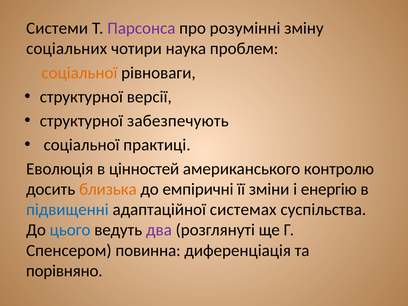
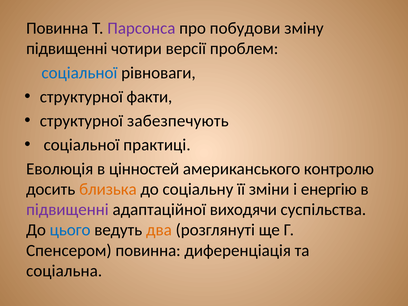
Системи: Системи -> Повинна (57, 28)
розумінні: розумінні -> побудови (245, 28)
соціальних: соціальних -> підвищенні (67, 49)
наука: наука -> версії (186, 49)
соціальної colour: orange -> blue (79, 73)
версії: версії -> факти (149, 97)
емпіричні: емпіричні -> соціальну (198, 189)
підвищенні colour: blue -> purple (67, 210)
системах: системах -> виходячи (243, 210)
два colour: purple -> orange (159, 230)
порівняно: порівняно -> соціальна (64, 271)
